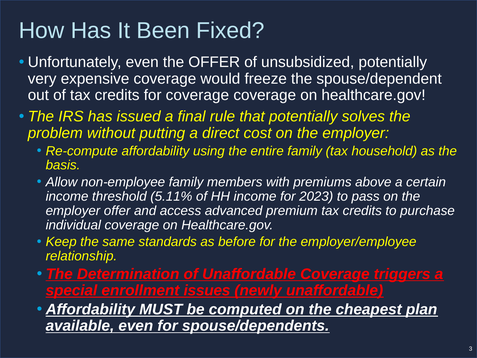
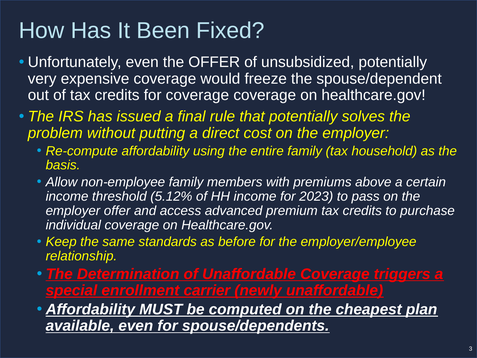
5.11%: 5.11% -> 5.12% (171, 196)
issues: issues -> carrier (207, 290)
